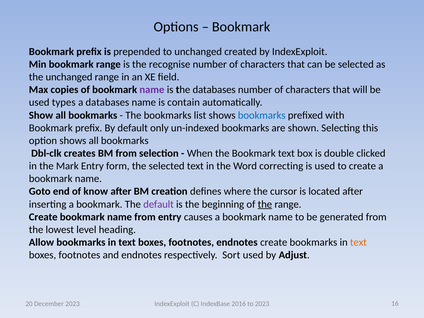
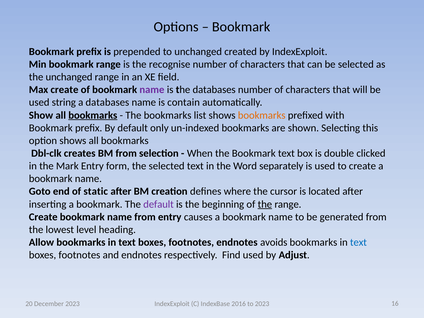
Max copies: copies -> create (64, 90)
types: types -> string (64, 102)
bookmarks underline: none -> present (93, 115)
bookmarks colour: blue -> orange (262, 115)
correcting: correcting -> separately (281, 166)
know: know -> static (96, 191)
endnotes create: create -> avoids (274, 242)
text colour: orange -> blue (358, 242)
Sort: Sort -> Find (231, 255)
